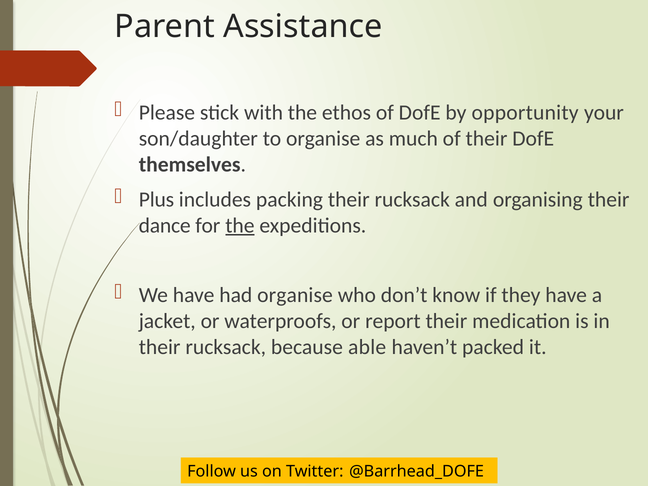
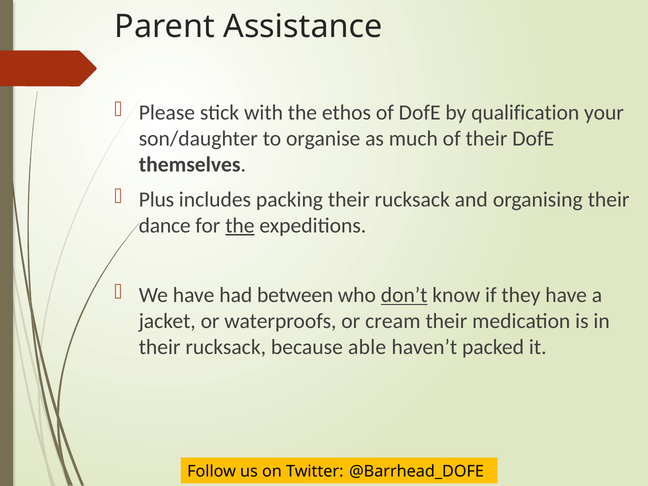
opportunity: opportunity -> qualification (525, 113)
had organise: organise -> between (295, 295)
don’t underline: none -> present (404, 295)
report: report -> cream (393, 321)
